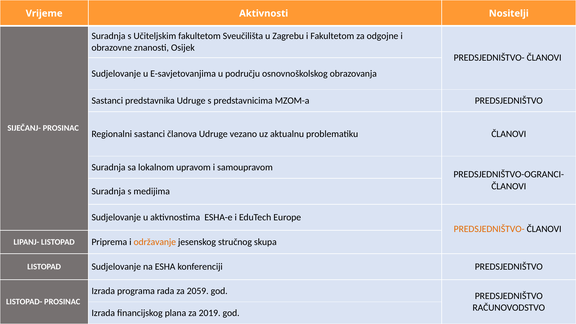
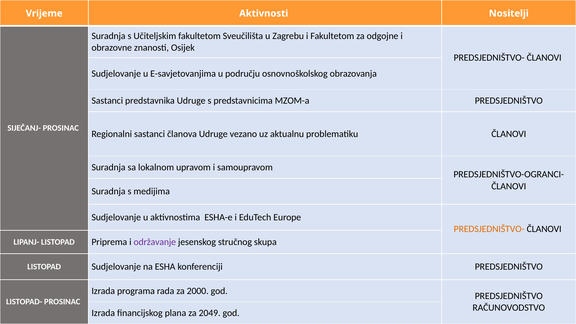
održavanje colour: orange -> purple (155, 242)
2059: 2059 -> 2000 (198, 291)
2019: 2019 -> 2049 (210, 313)
